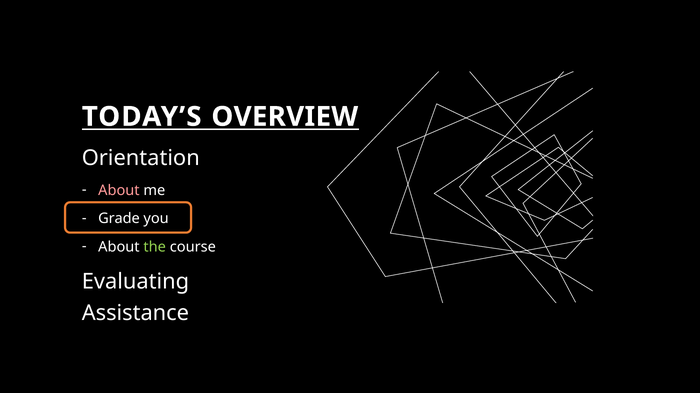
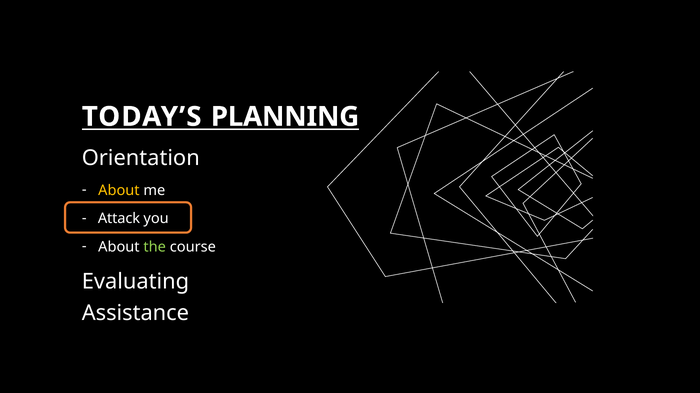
OVERVIEW: OVERVIEW -> PLANNING (285, 117)
About colour: pink -> yellow (119, 191)
Grade: Grade -> Attack (119, 219)
